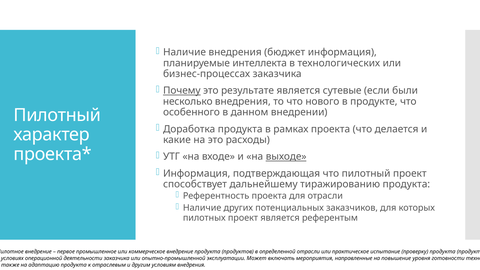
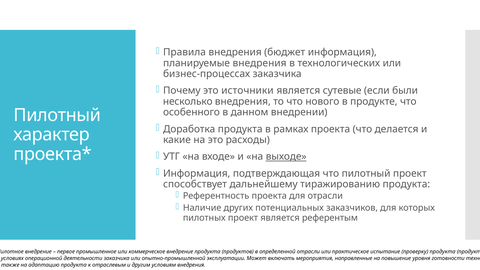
Наличие: Наличие -> Правила (185, 52)
планируемые интеллекта: интеллекта -> внедрения (260, 63)
Почему underline: present -> none (182, 91)
результате: результате -> источники (247, 91)
